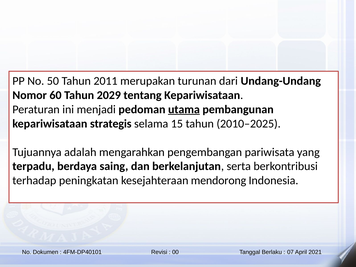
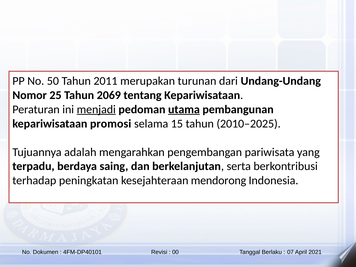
60: 60 -> 25 (56, 95)
2029: 2029 -> 2069 (109, 95)
menjadi underline: none -> present (96, 109)
strategis: strategis -> promosi (111, 124)
